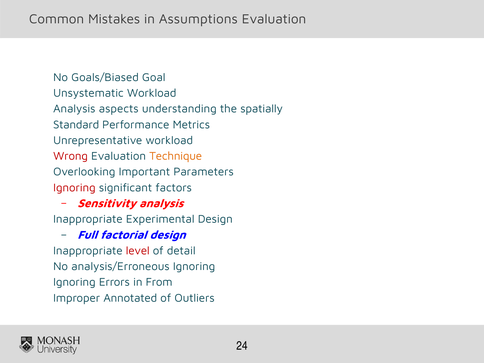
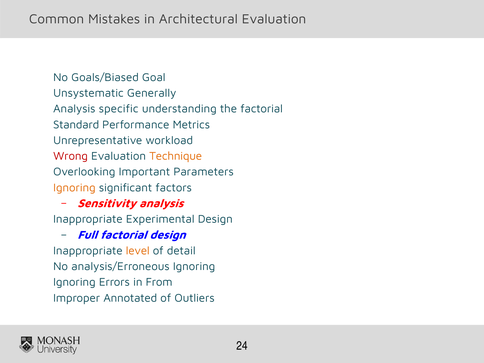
Assumptions: Assumptions -> Architectural (198, 19)
Unsystematic Workload: Workload -> Generally (152, 93)
aspects: aspects -> specific (119, 109)
the spatially: spatially -> factorial (262, 109)
Ignoring colour: red -> orange (74, 188)
level colour: red -> orange (138, 251)
